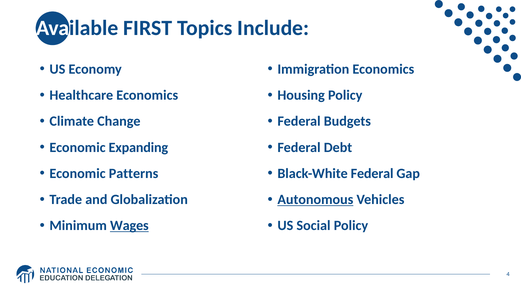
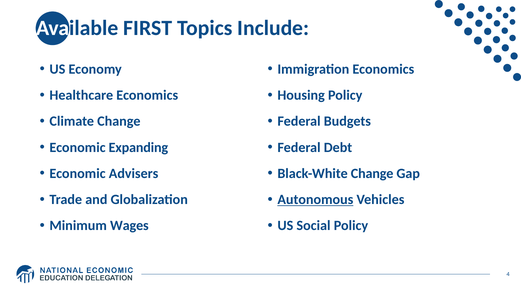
Patterns: Patterns -> Advisers (134, 174)
Black-White Federal: Federal -> Change (372, 174)
Wages underline: present -> none (129, 226)
